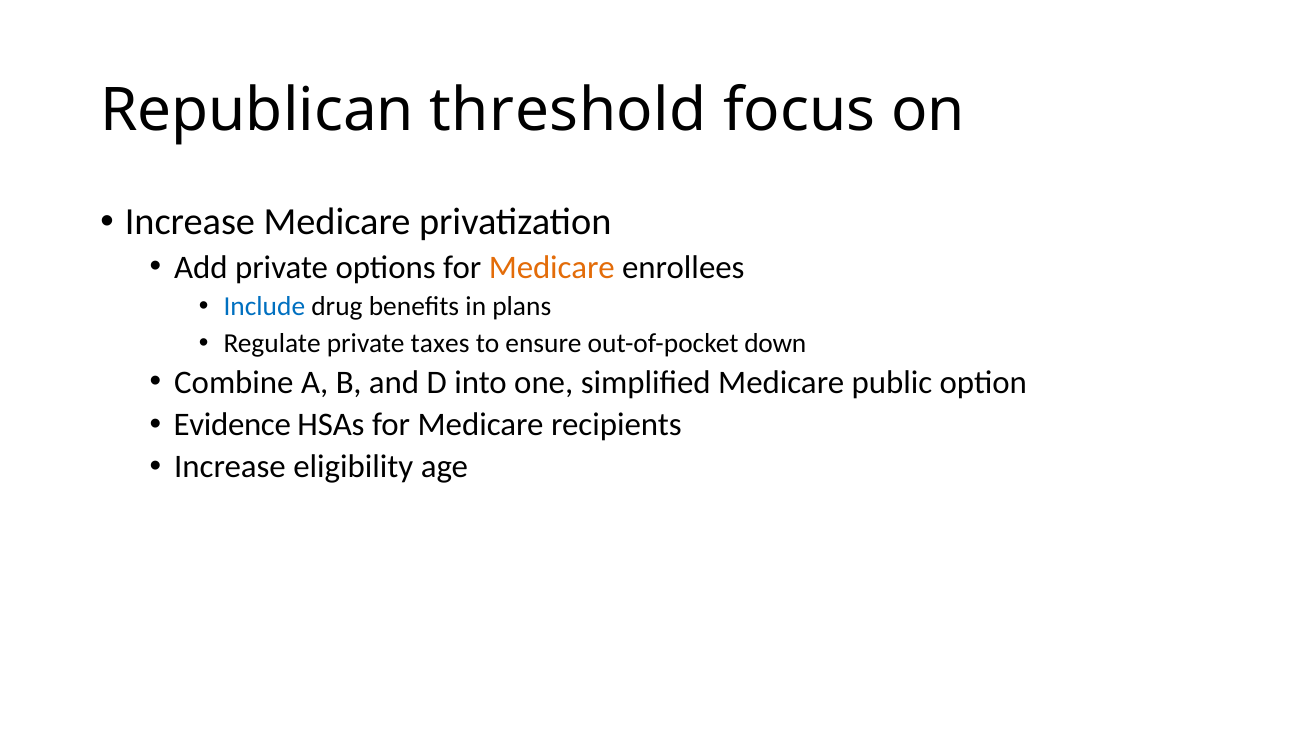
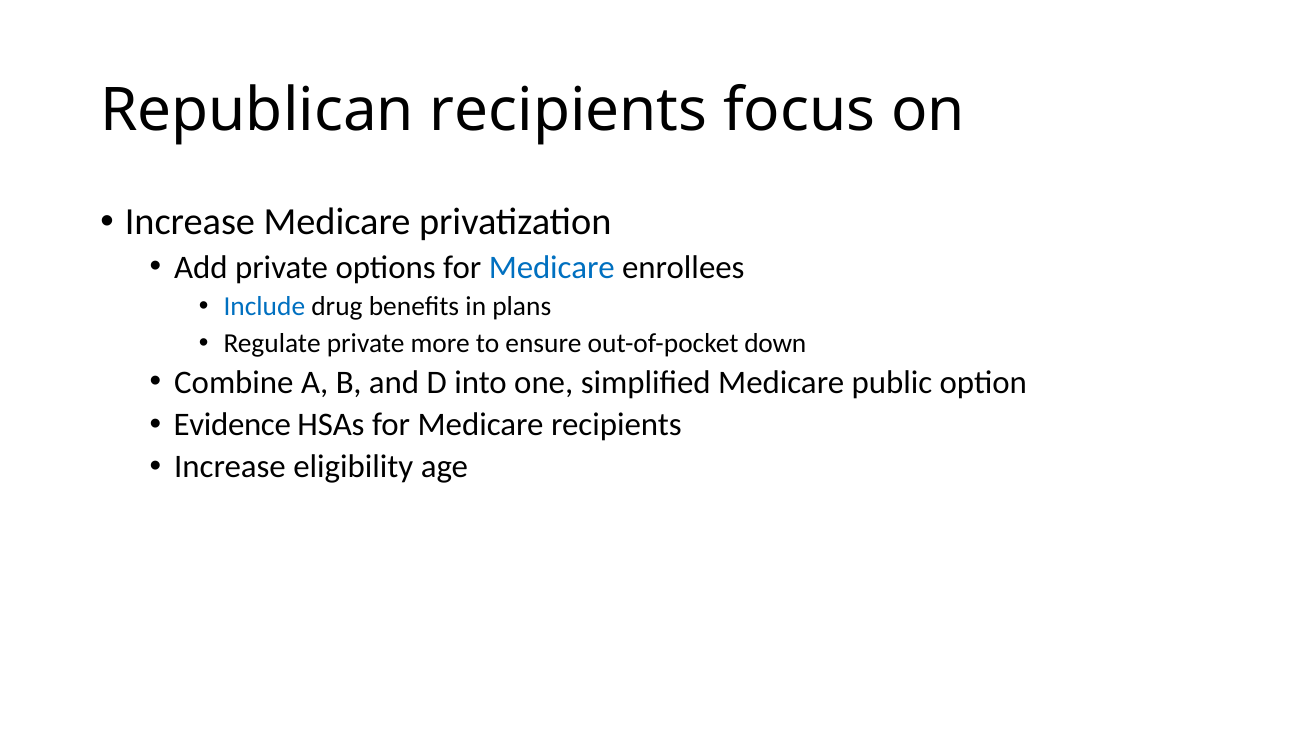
Republican threshold: threshold -> recipients (569, 110)
Medicare colour: orange -> blue (552, 268)
taxes: taxes -> more (440, 343)
